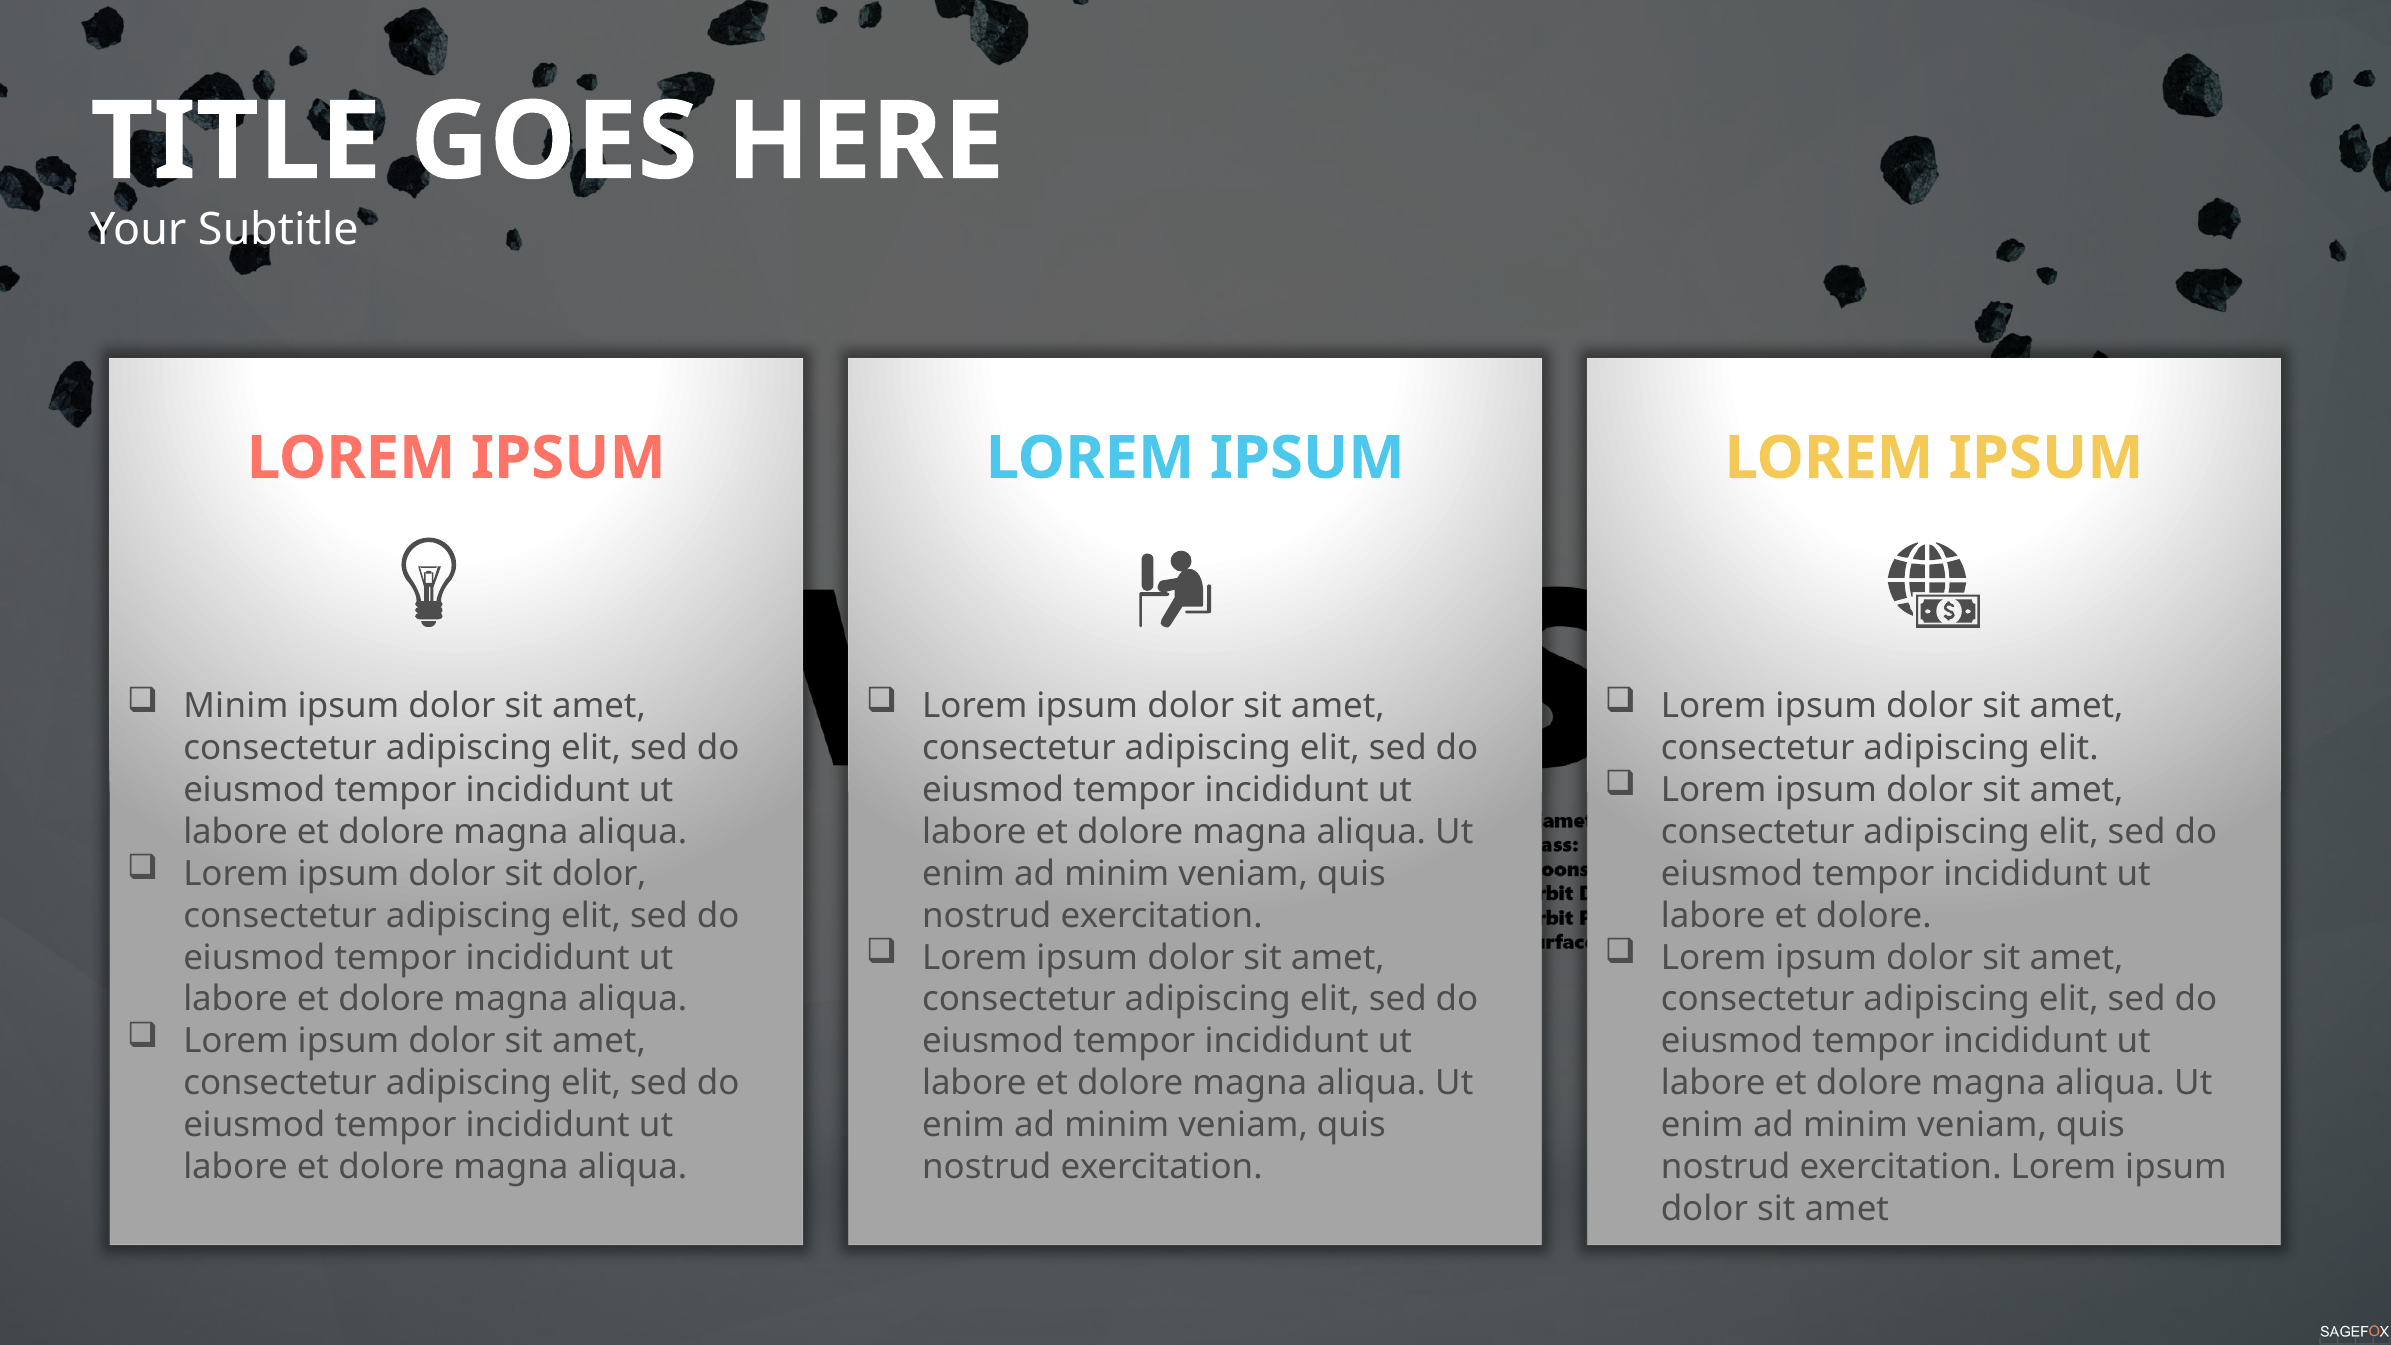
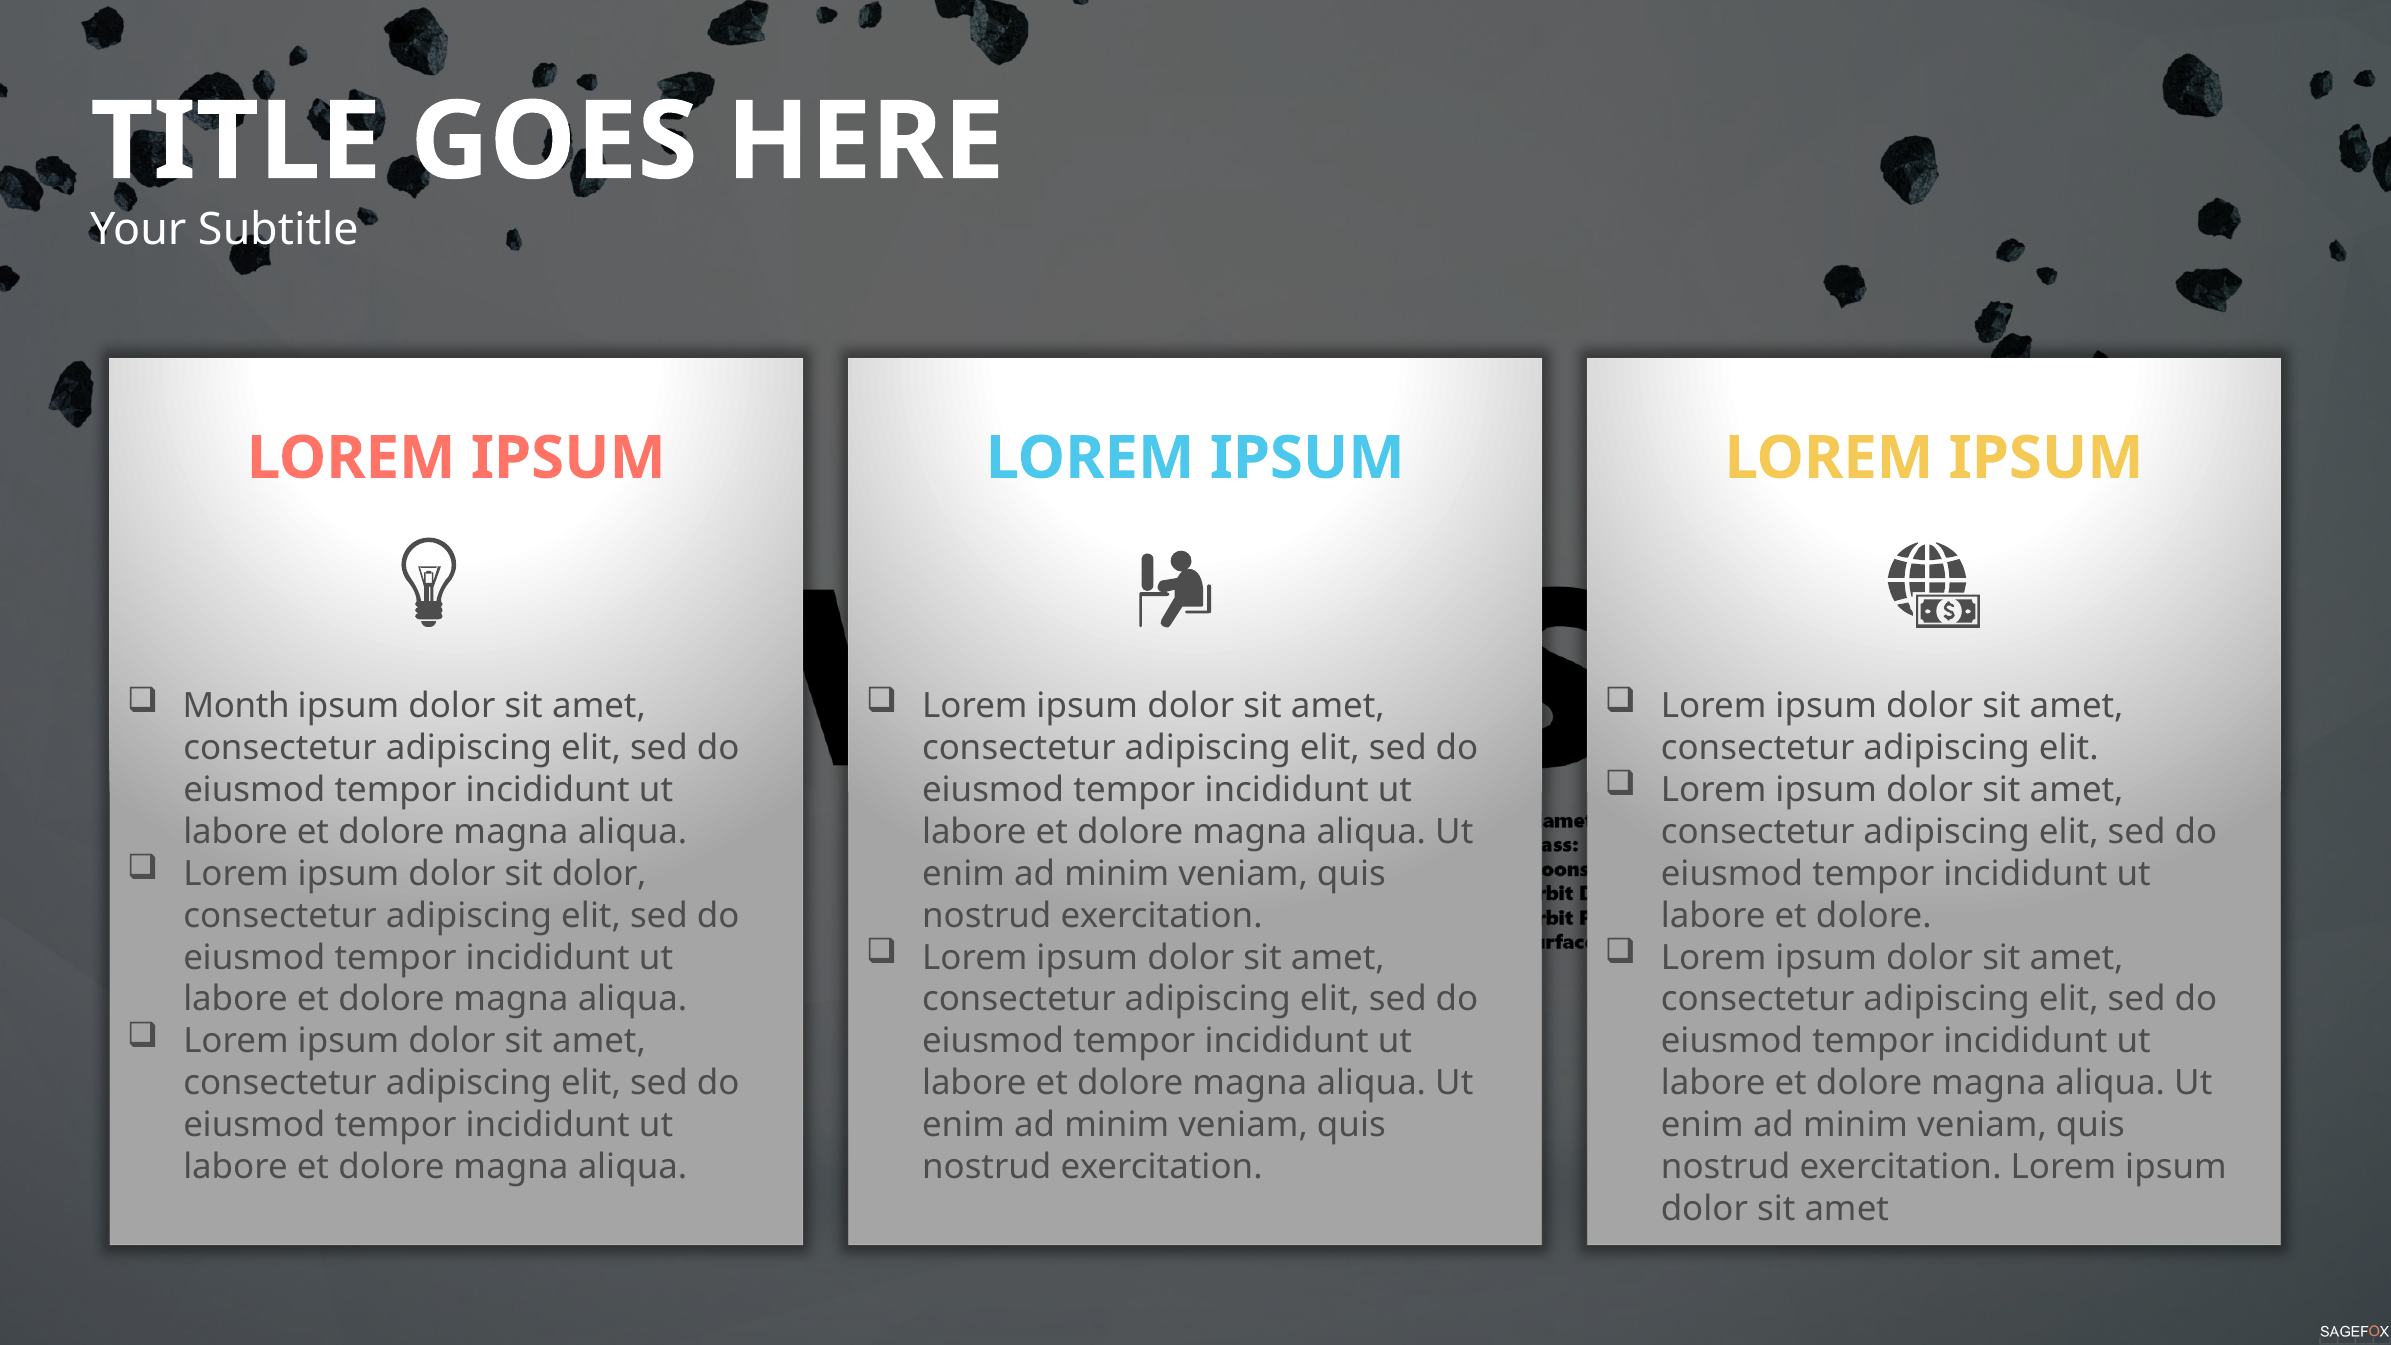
Minim: Minim -> Month (236, 706)
